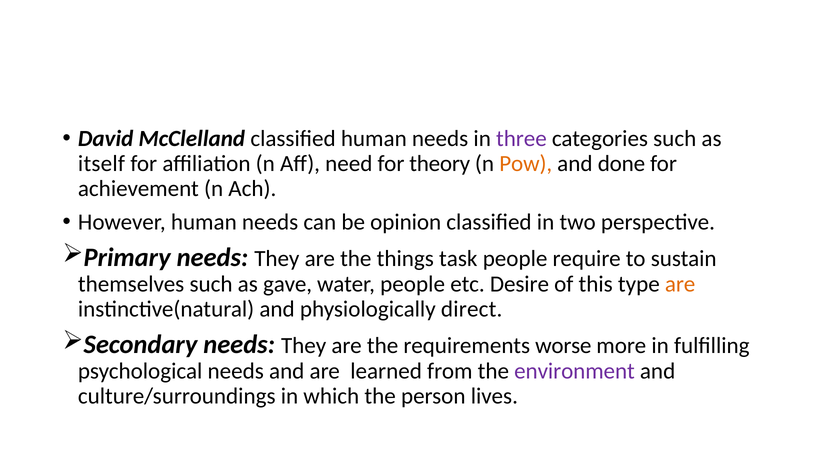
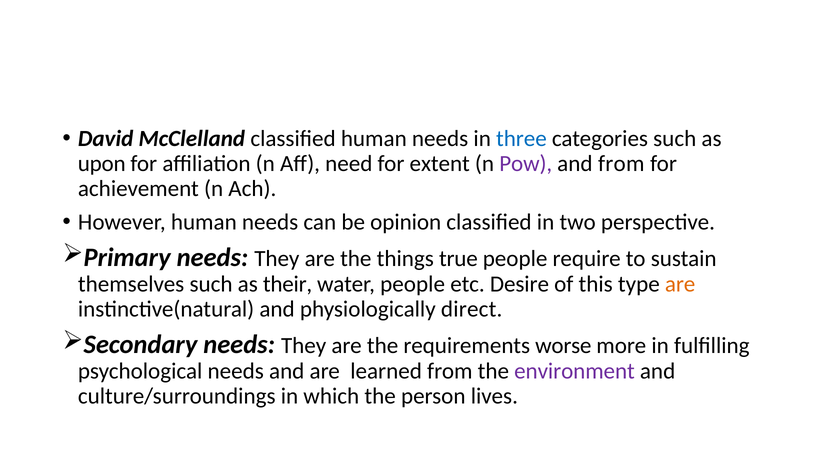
three colour: purple -> blue (521, 138)
itself: itself -> upon (102, 163)
theory: theory -> extent (440, 163)
Pow colour: orange -> purple (526, 163)
and done: done -> from (621, 163)
task: task -> true (458, 258)
gave: gave -> their (288, 284)
